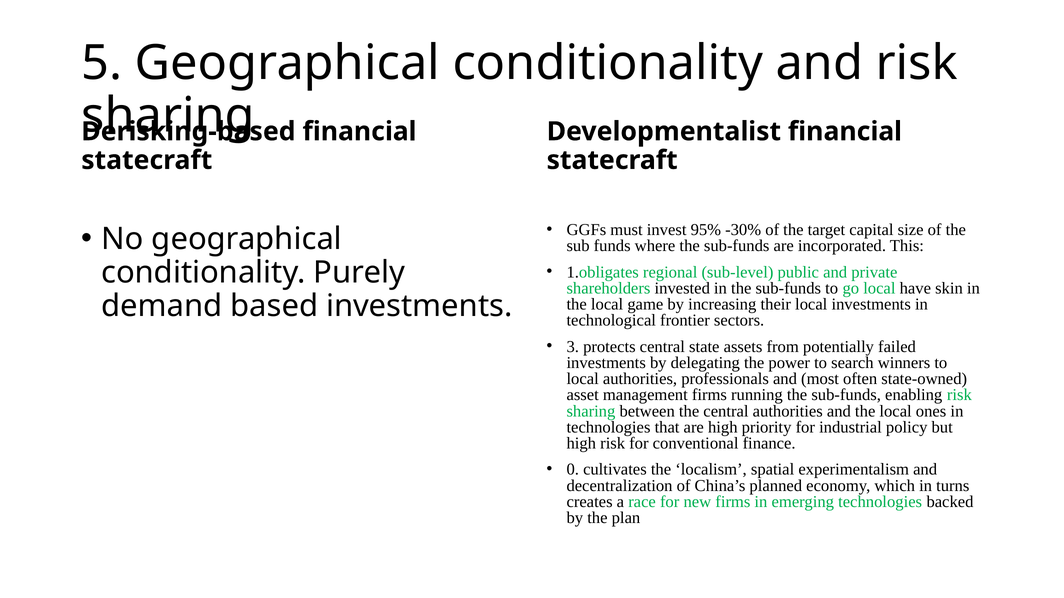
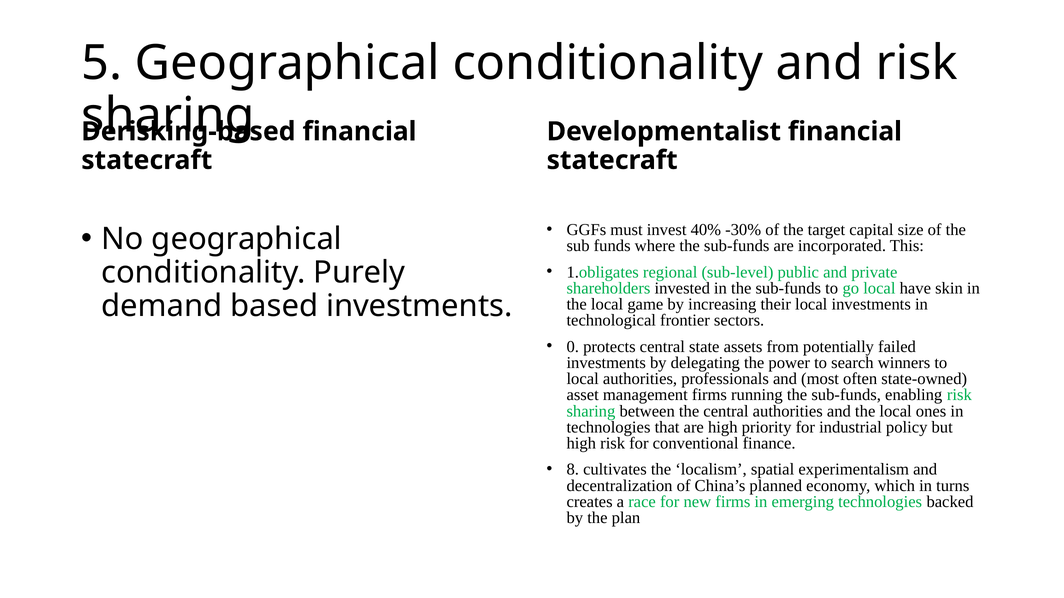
95%: 95% -> 40% (706, 230)
3: 3 -> 0 (573, 347)
0: 0 -> 8 (573, 470)
